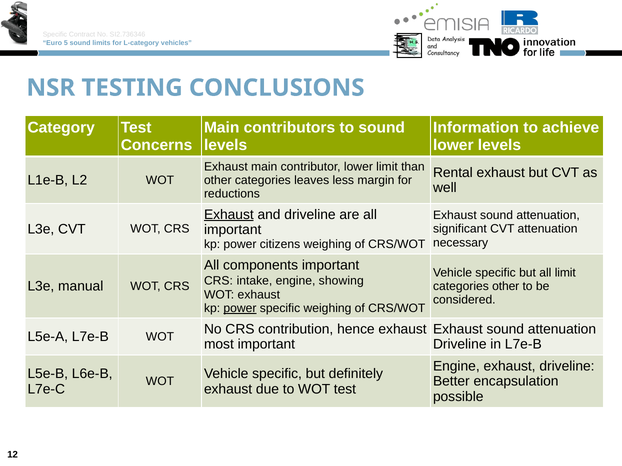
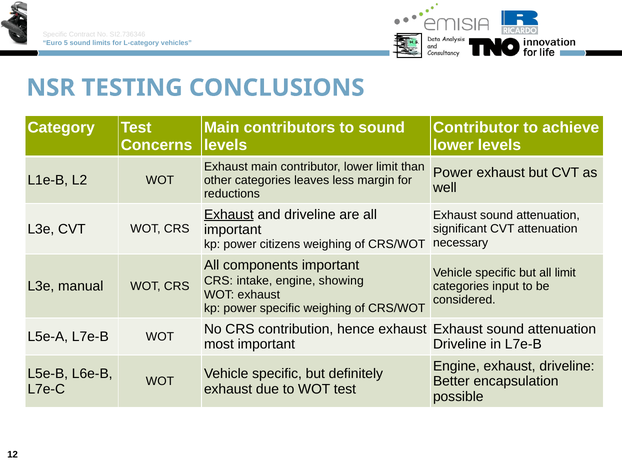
Information: Information -> Contributor (476, 128)
Rental: Rental -> Power (453, 173)
categories other: other -> input (506, 287)
power underline: present -> none (240, 309)
